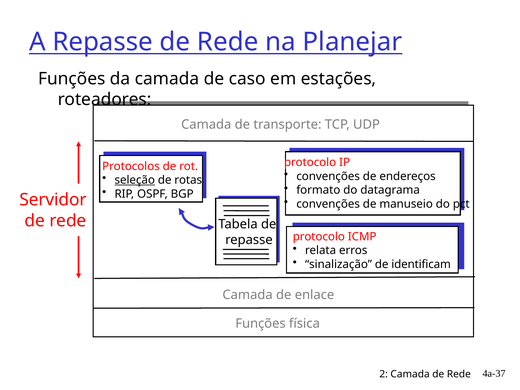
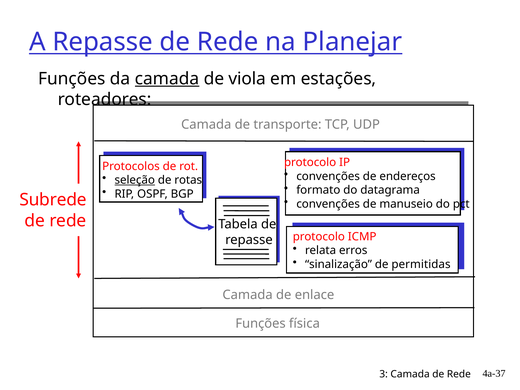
camada underline: none -> present (167, 79)
caso: caso -> viola (247, 79)
Servidor: Servidor -> Subrede (53, 200)
identificam: identificam -> permitidas (421, 264)
2: 2 -> 3 (384, 374)
